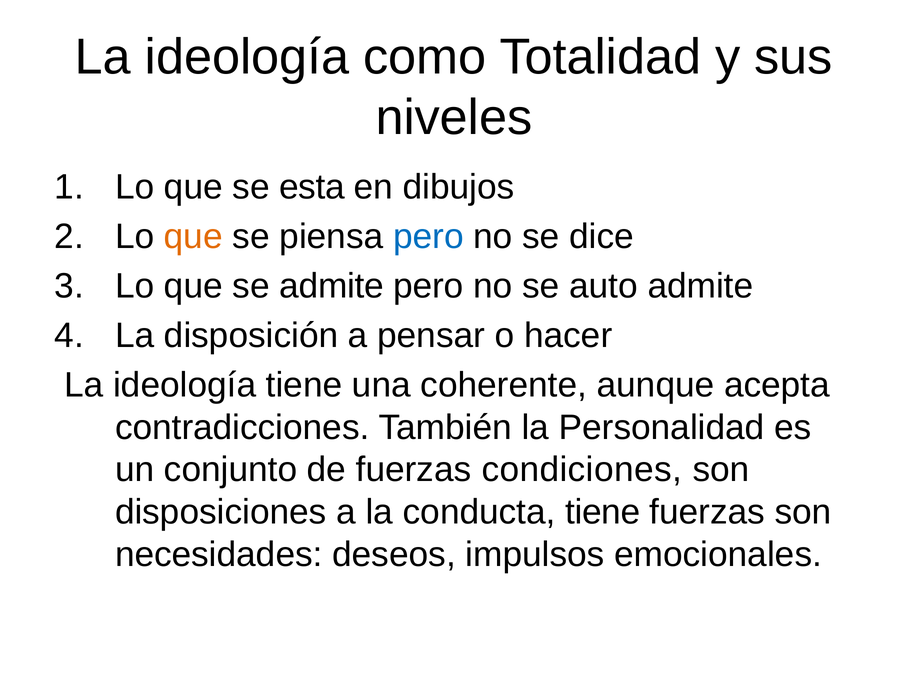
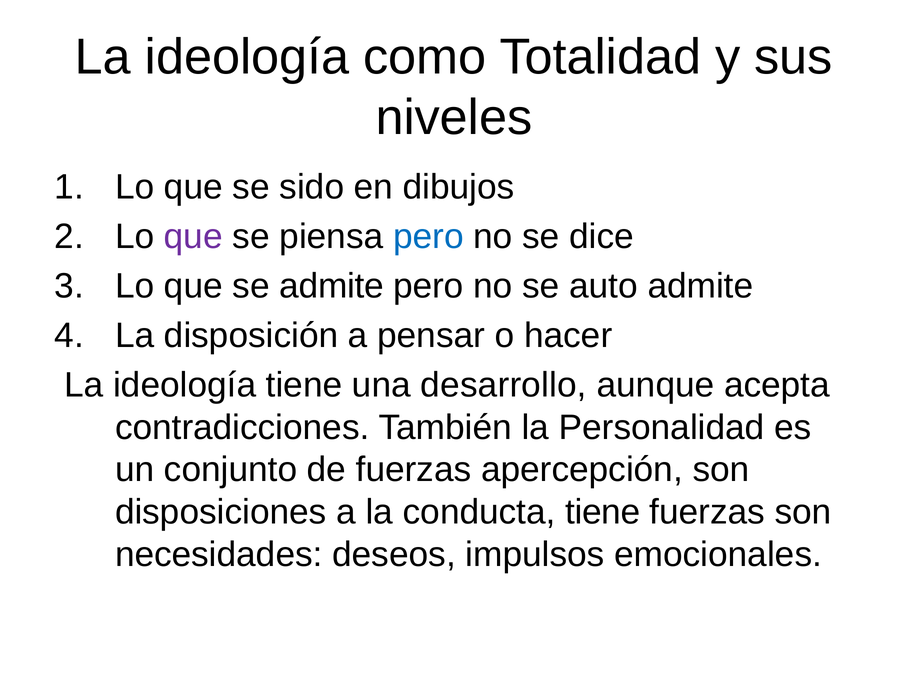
esta: esta -> sido (312, 187)
que colour: orange -> purple (193, 237)
coherente: coherente -> desarrollo (504, 385)
condiciones: condiciones -> apercepción (582, 470)
